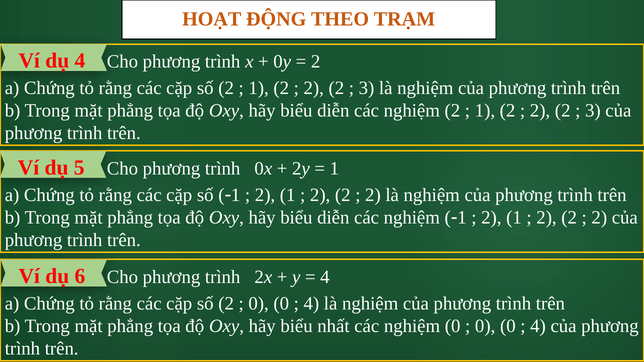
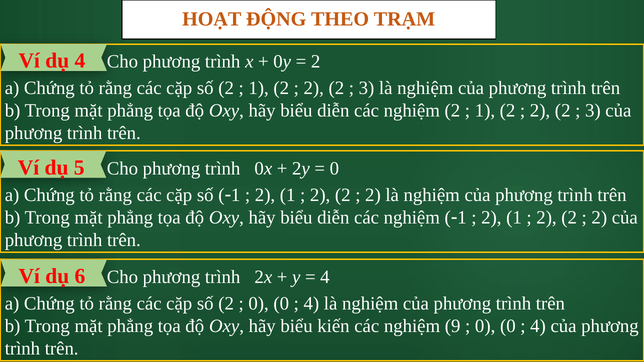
1: 1 -> 0 (334, 169)
nhất: nhất -> kiến (333, 326)
nghiệm 0: 0 -> 9 (453, 326)
